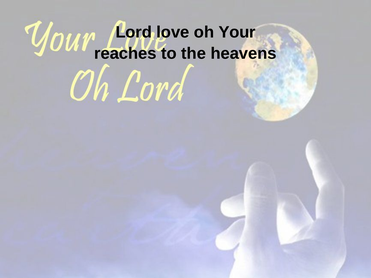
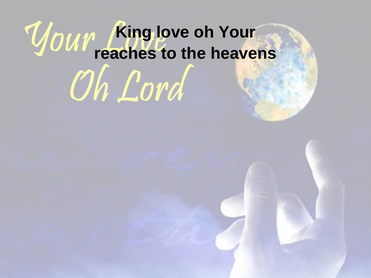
Lord: Lord -> King (134, 32)
